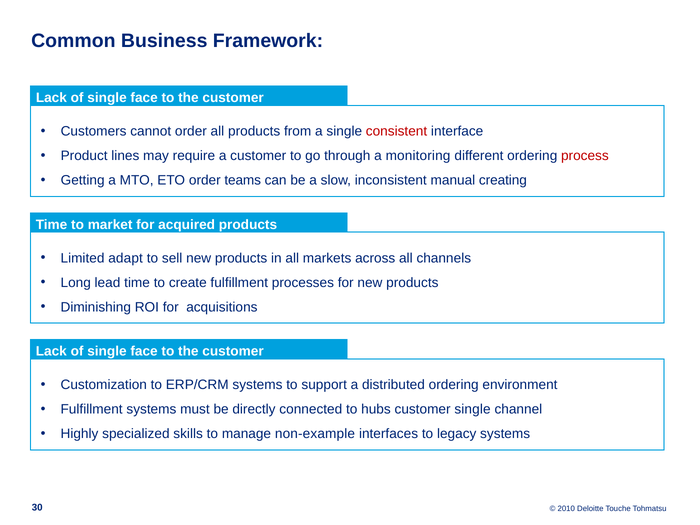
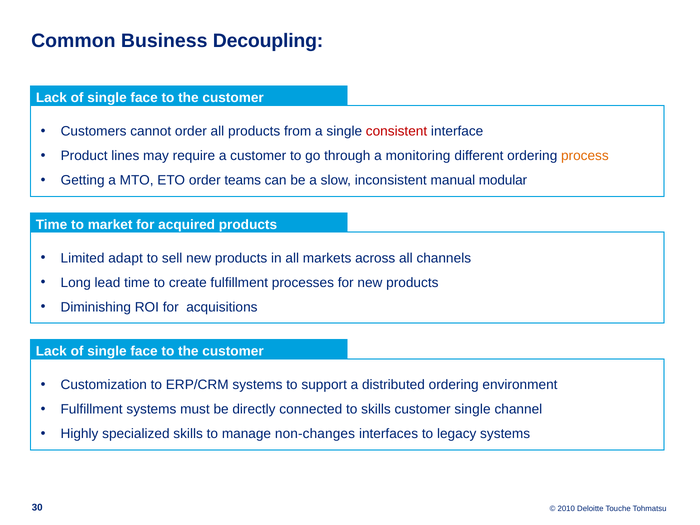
Framework: Framework -> Decoupling (268, 41)
process colour: red -> orange (585, 156)
creating: creating -> modular (503, 180)
to hubs: hubs -> skills (376, 409)
non-example: non-example -> non-changes (315, 434)
